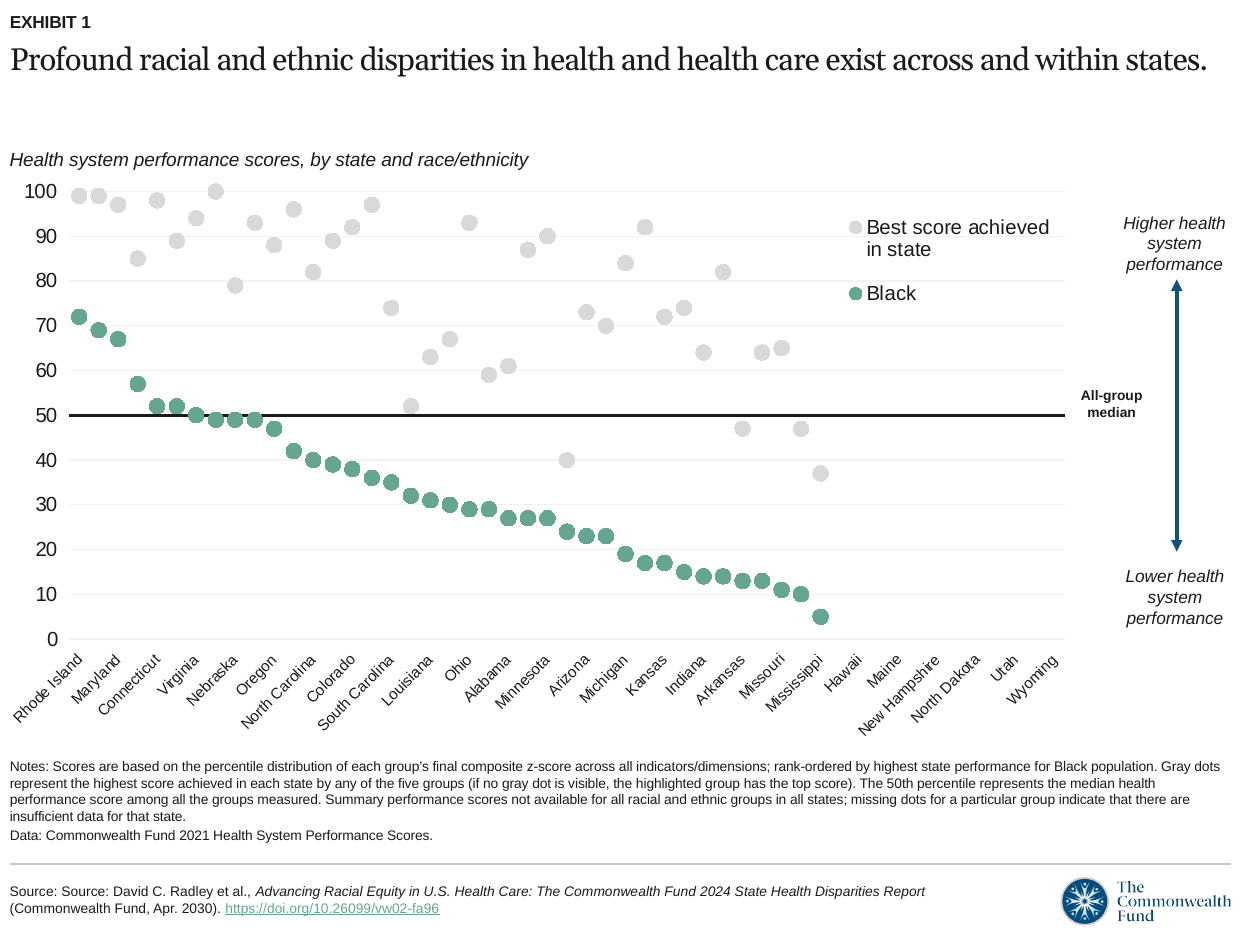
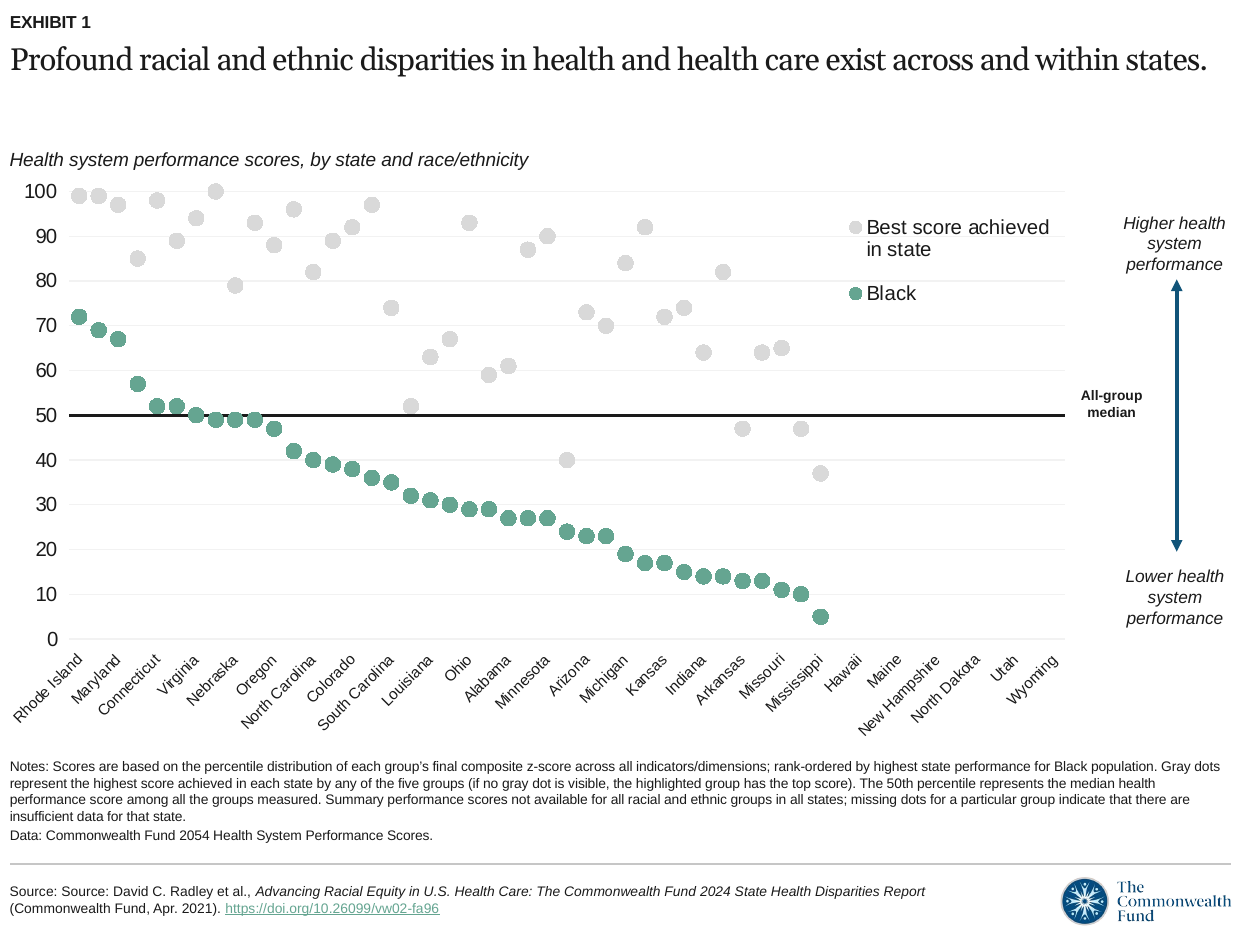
2021: 2021 -> 2054 (195, 837)
2030: 2030 -> 2021 (201, 909)
